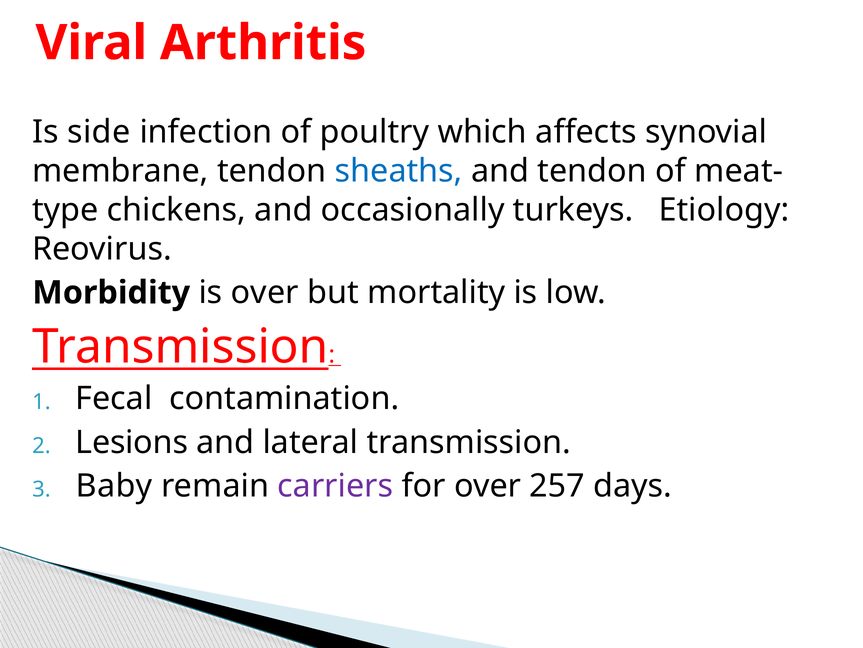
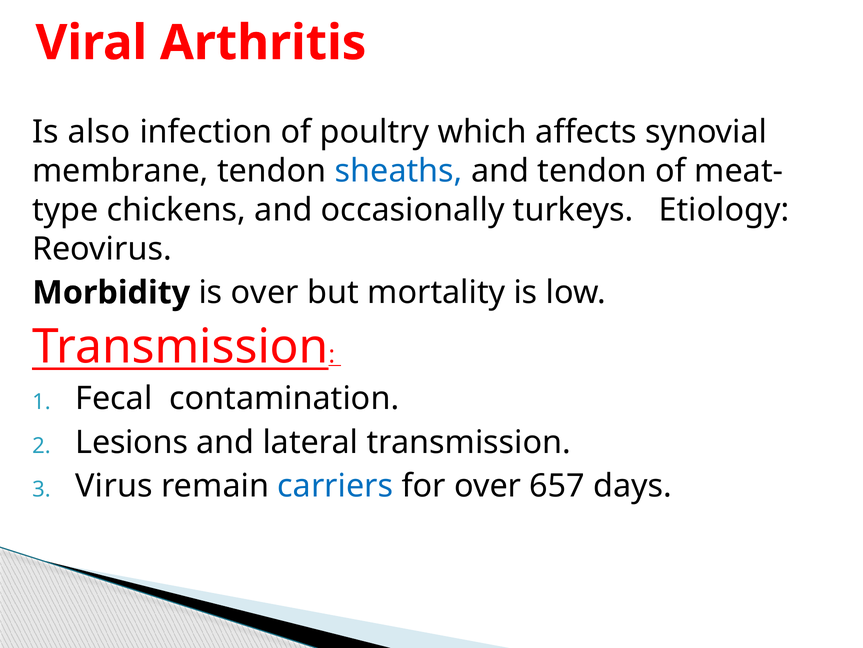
side: side -> also (99, 132)
Baby: Baby -> Virus (114, 486)
carriers colour: purple -> blue (335, 486)
257: 257 -> 657 (557, 486)
